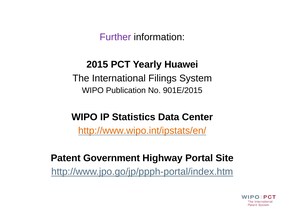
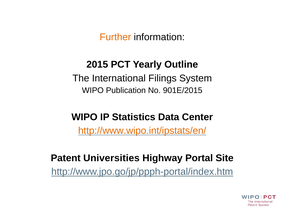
Further colour: purple -> orange (115, 37)
Huawei: Huawei -> Outline (181, 64)
Government: Government -> Universities (111, 158)
